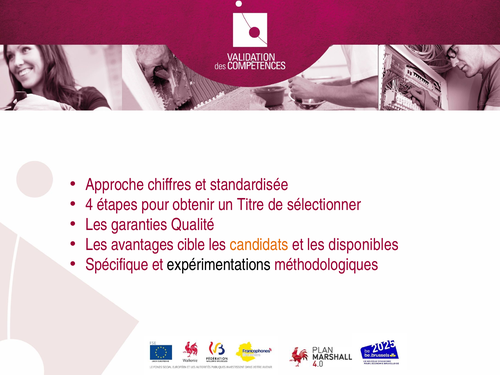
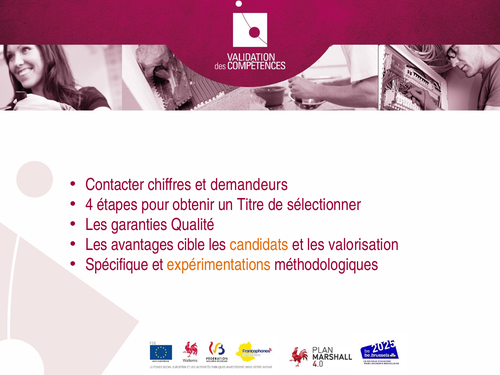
Approche: Approche -> Contacter (115, 185)
standardisée: standardisée -> demandeurs (249, 185)
disponibles: disponibles -> valorisation (364, 245)
expérimentations colour: black -> orange (219, 265)
